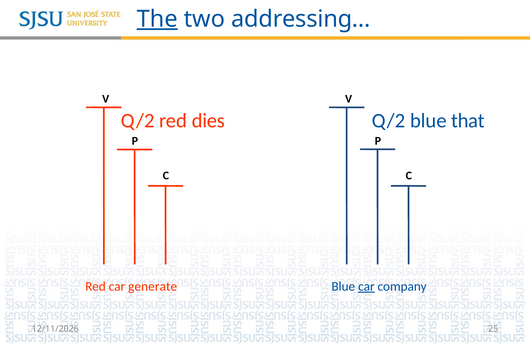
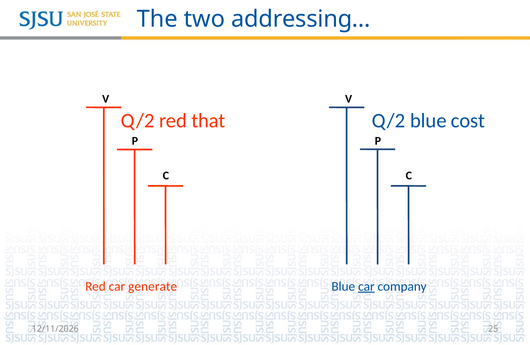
The underline: present -> none (157, 19)
dies: dies -> that (208, 121)
that: that -> cost (468, 121)
